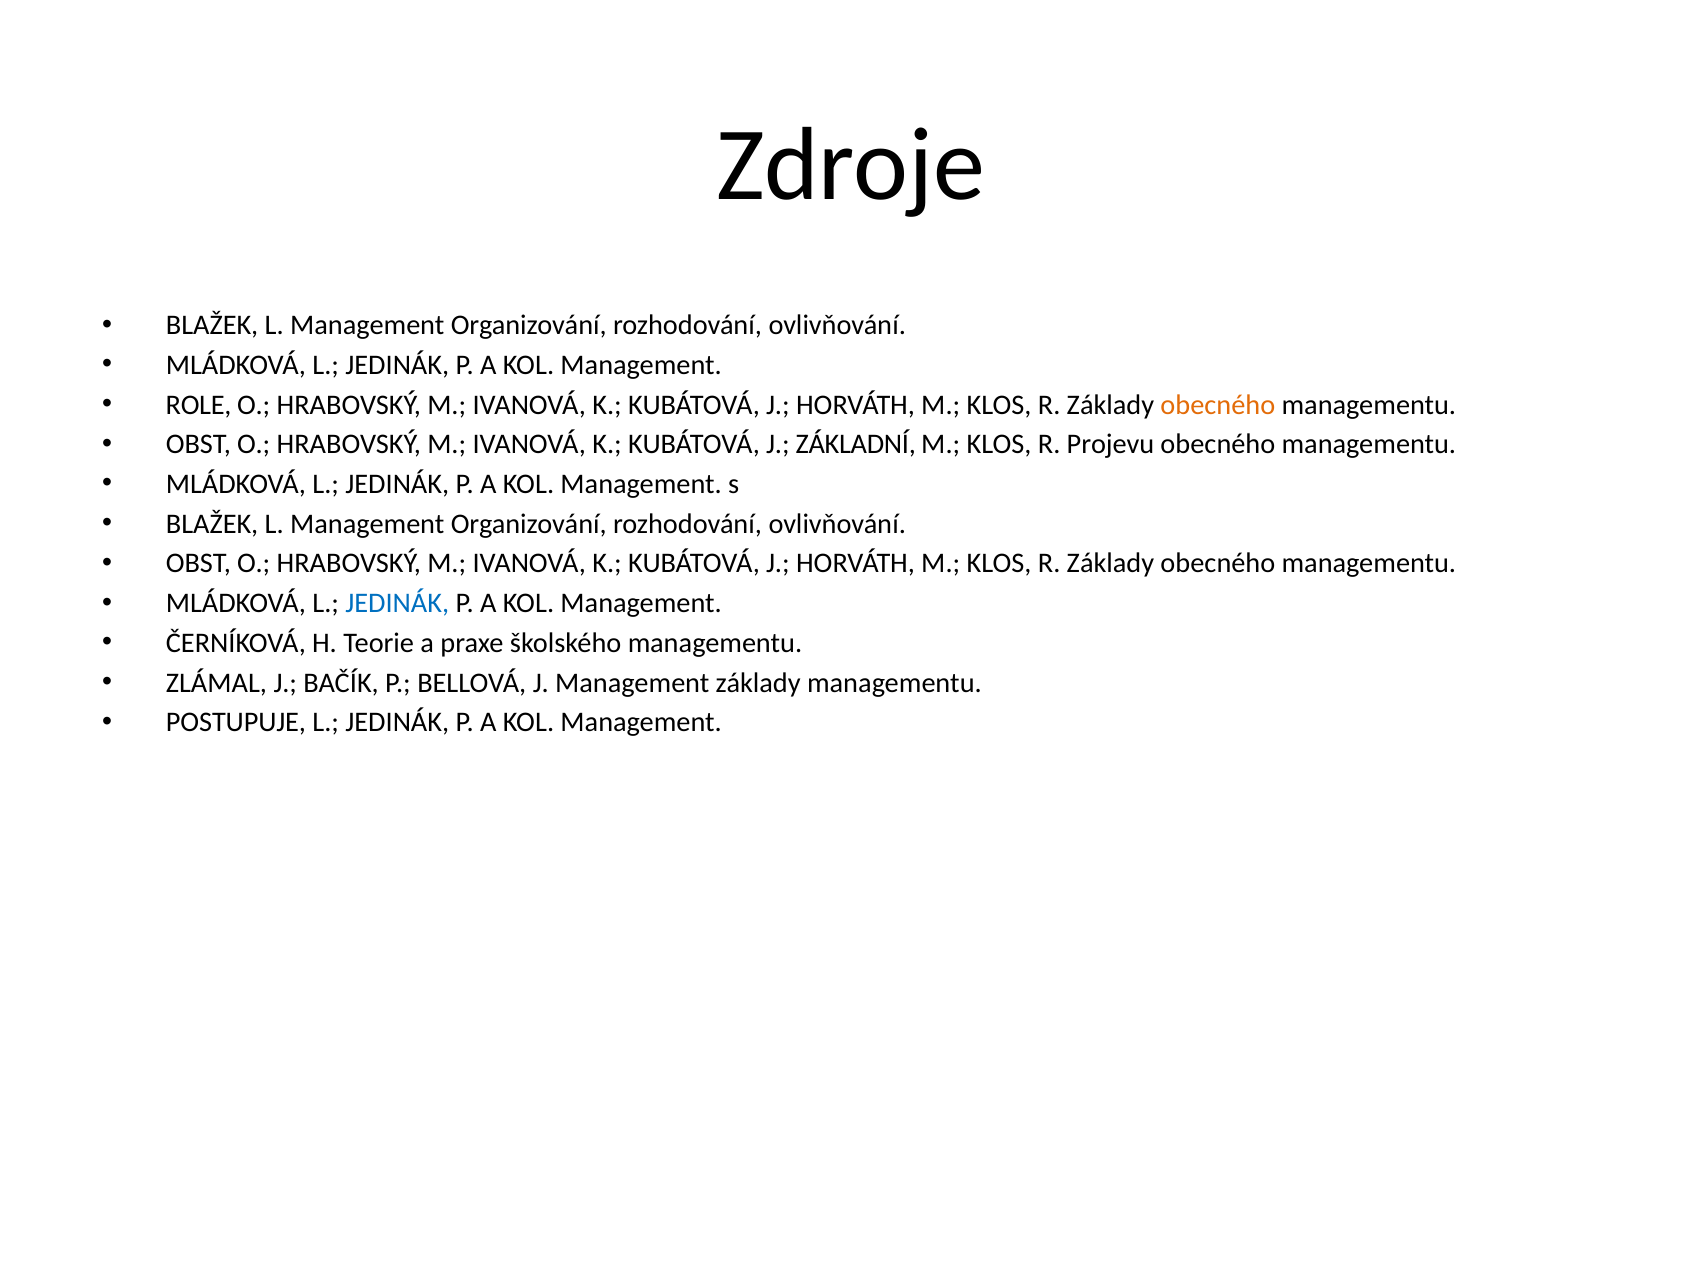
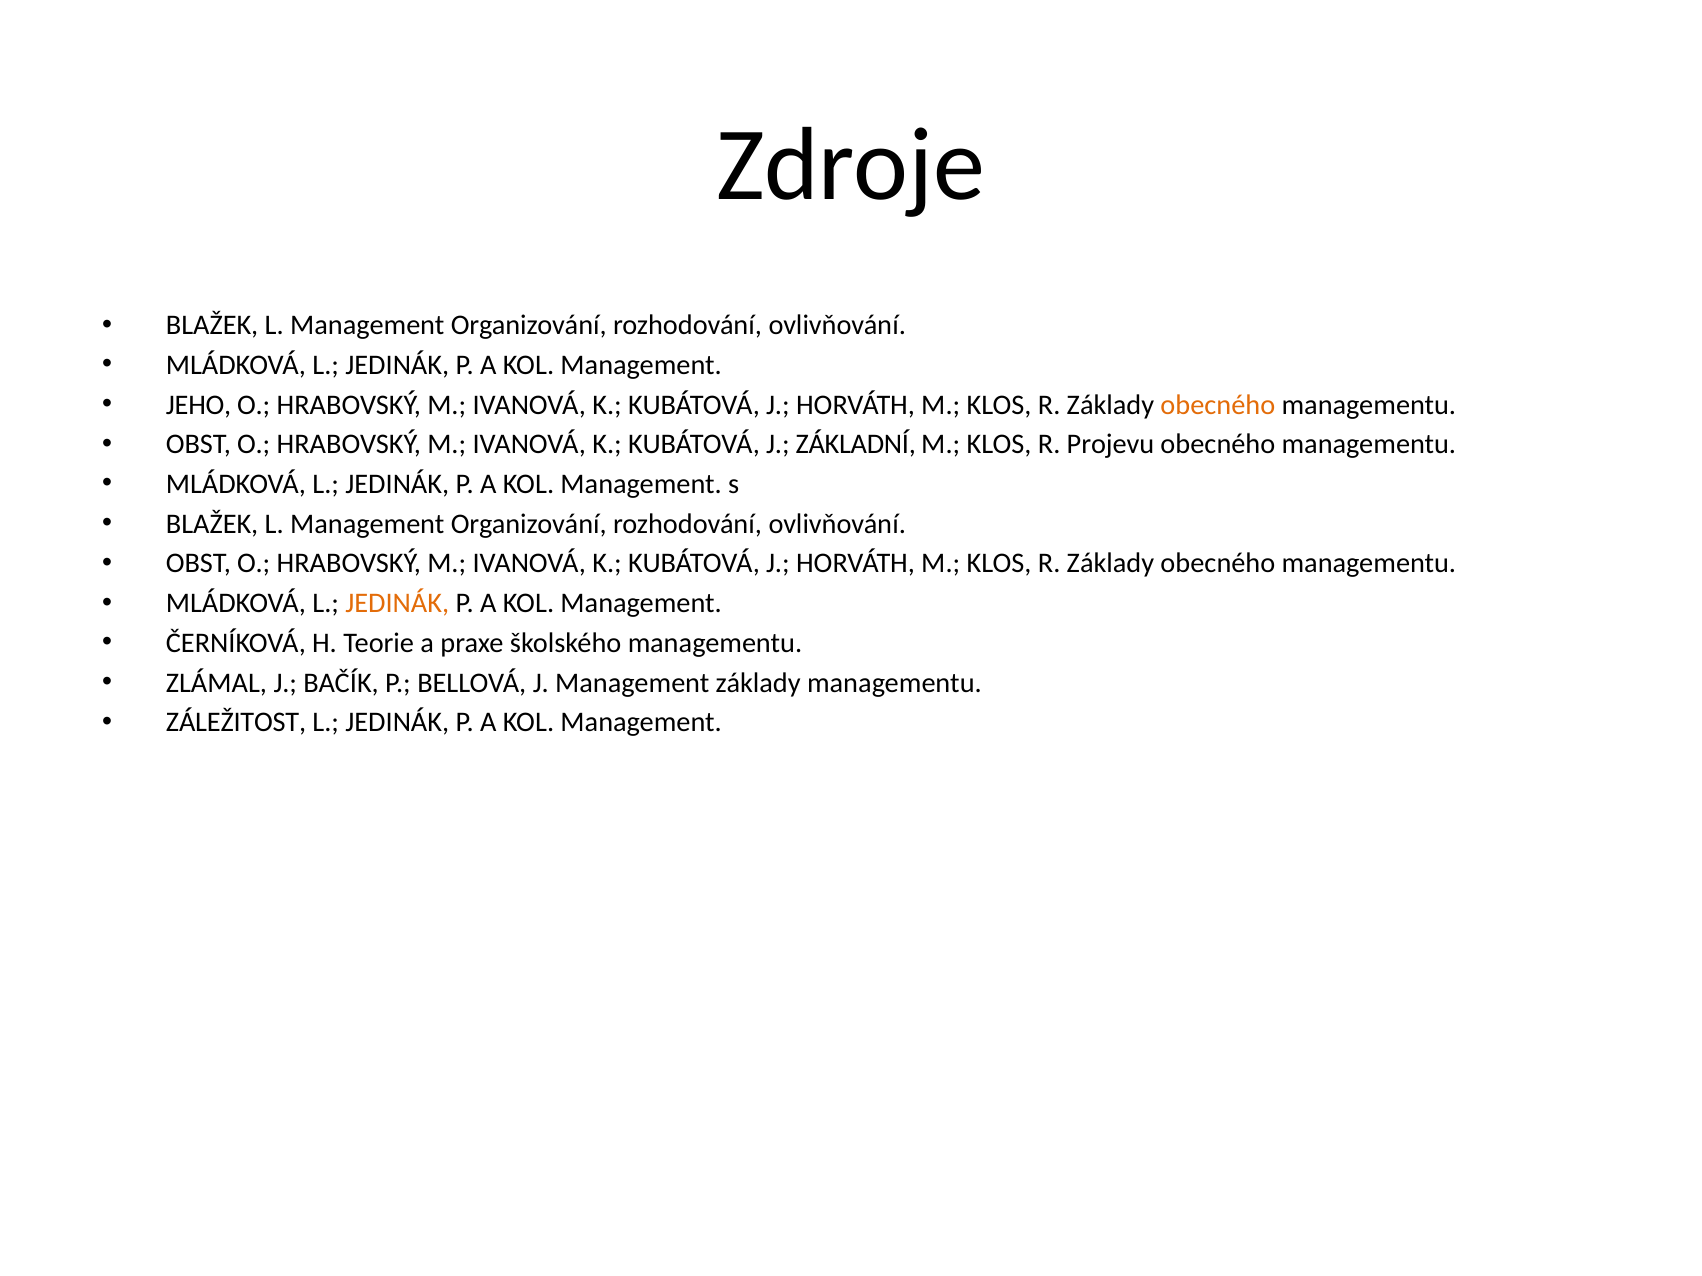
ROLE: ROLE -> JEHO (199, 405)
JEDINÁK colour: blue -> orange (397, 604)
POSTUPUJE: POSTUPUJE -> ZÁLEŽITOST (236, 723)
